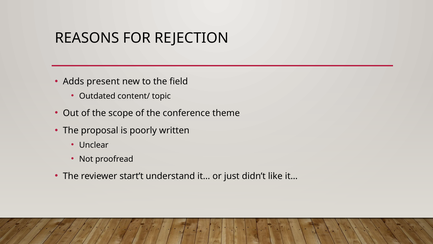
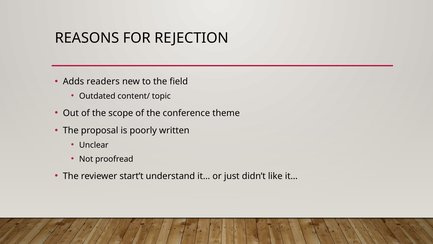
present: present -> readers (103, 81)
